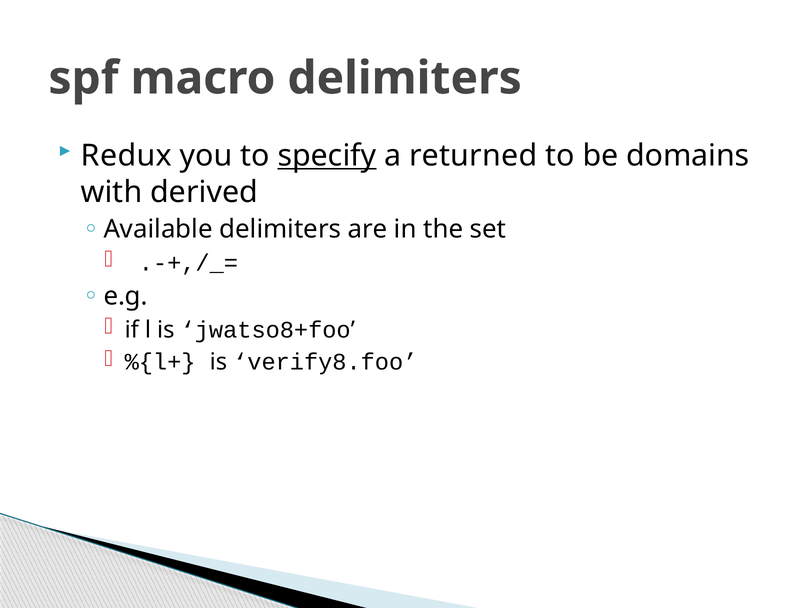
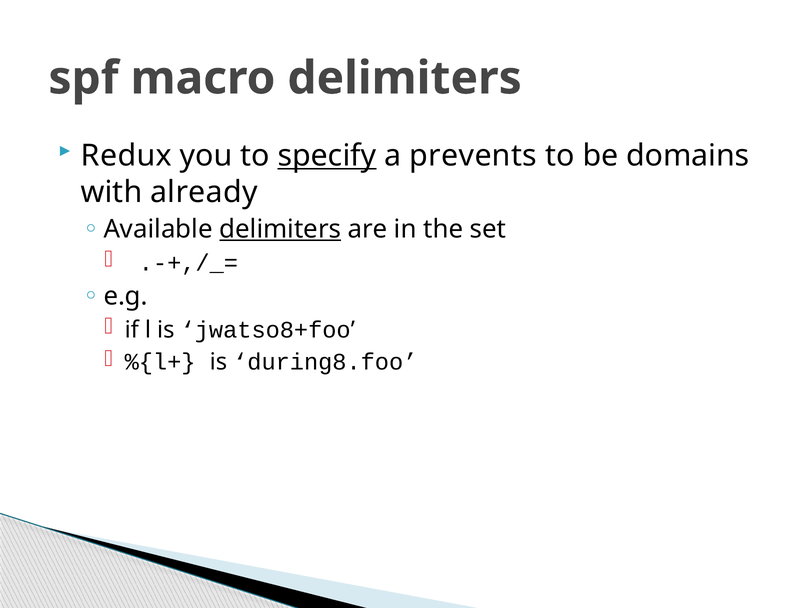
returned: returned -> prevents (473, 156)
derived: derived -> already (204, 192)
delimiters underline: none -> present (280, 229)
verify8.foo: verify8.foo -> during8.foo (325, 362)
